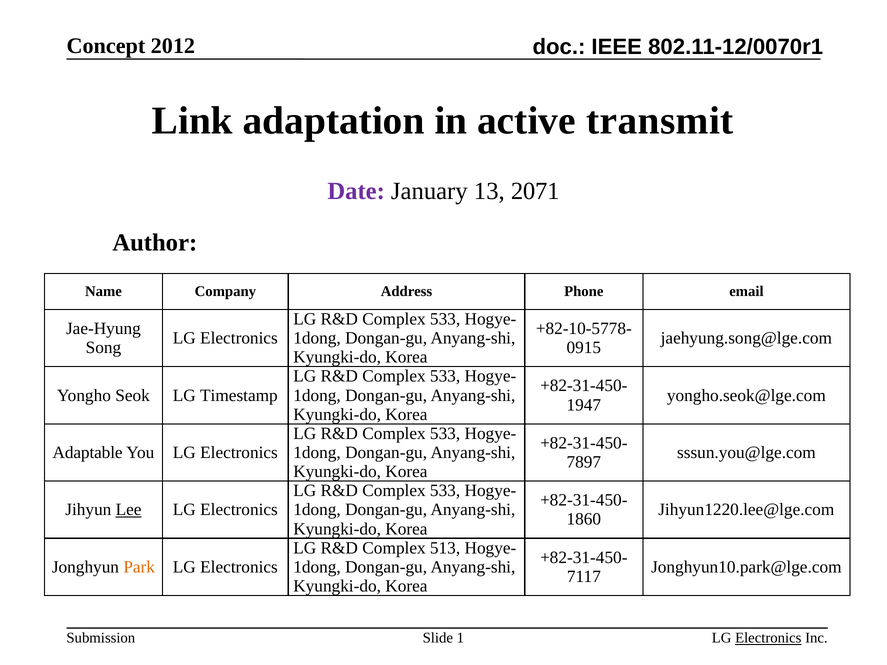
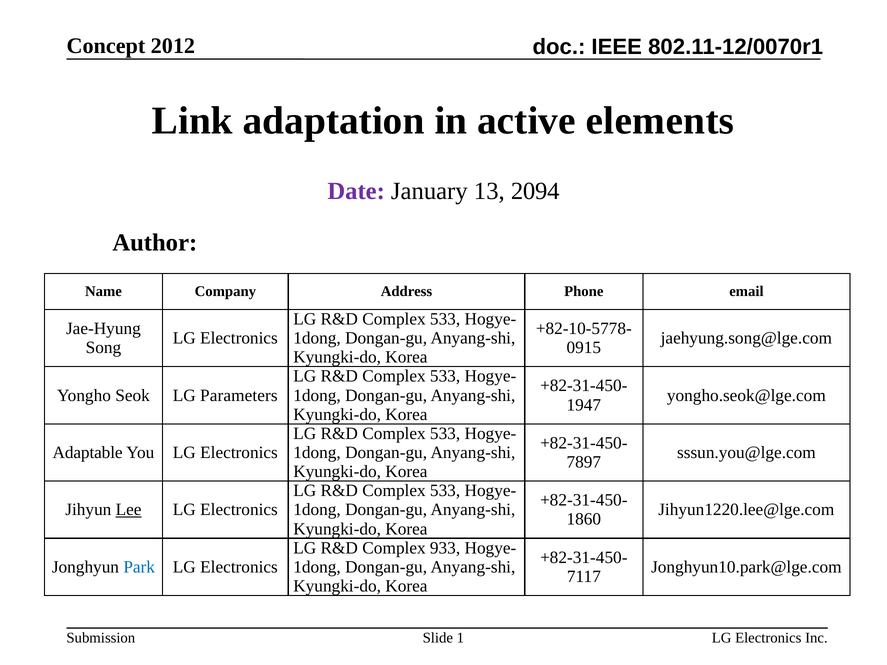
transmit: transmit -> elements (660, 121)
2071: 2071 -> 2094 (535, 191)
Timestamp: Timestamp -> Parameters (239, 395)
513: 513 -> 933 (445, 548)
Park colour: orange -> blue (139, 567)
Electronics underline: present -> none (768, 638)
